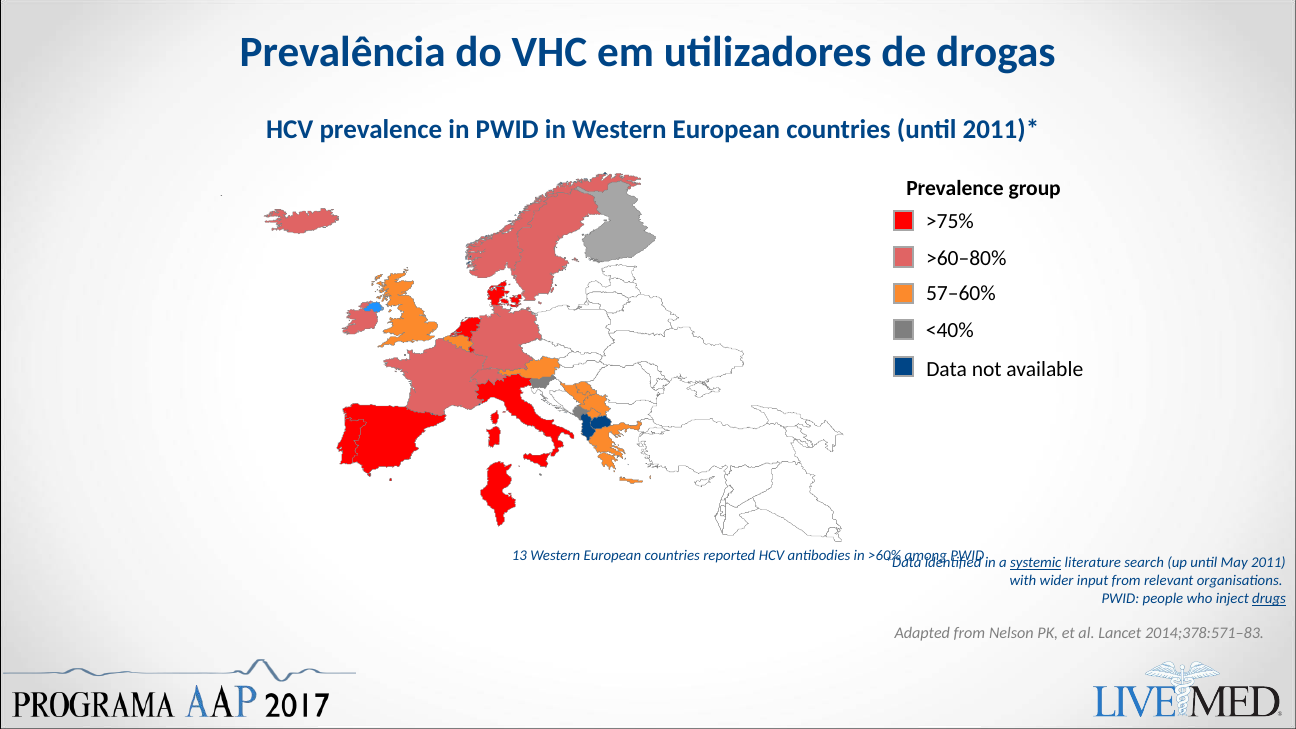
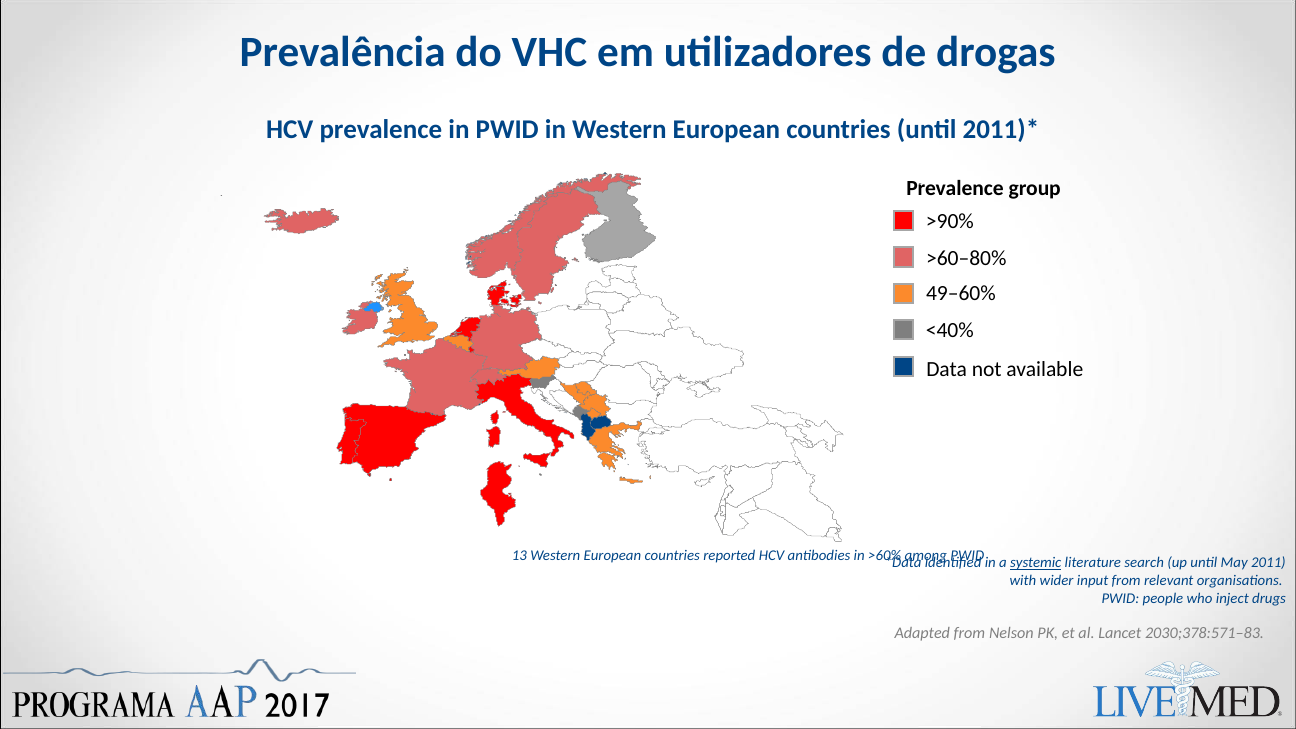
>75%: >75% -> >90% (950, 221)
57–60%: 57–60% -> 49–60% (961, 294)
drugs underline: present -> none (1269, 599)
2014;378:571–83: 2014;378:571–83 -> 2030;378:571–83 (1205, 633)
